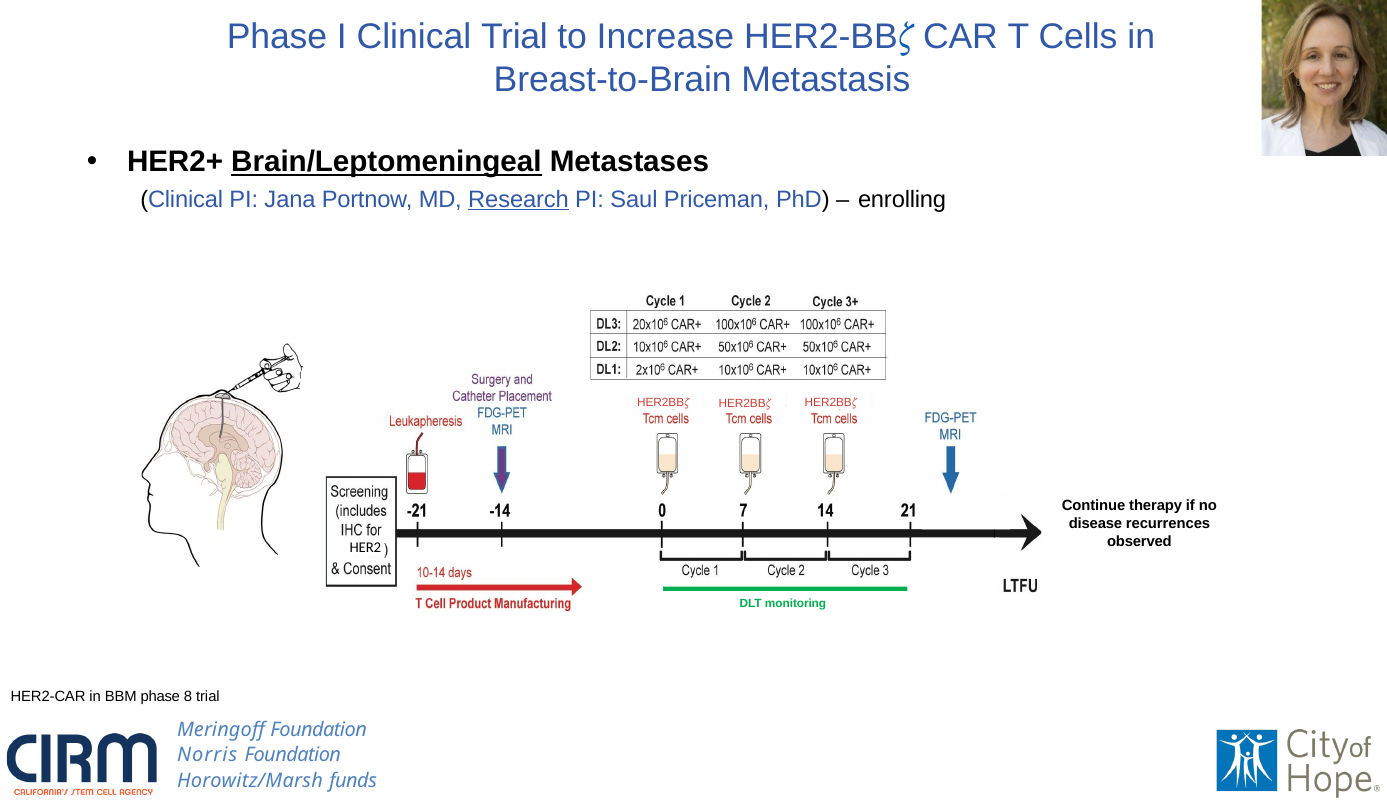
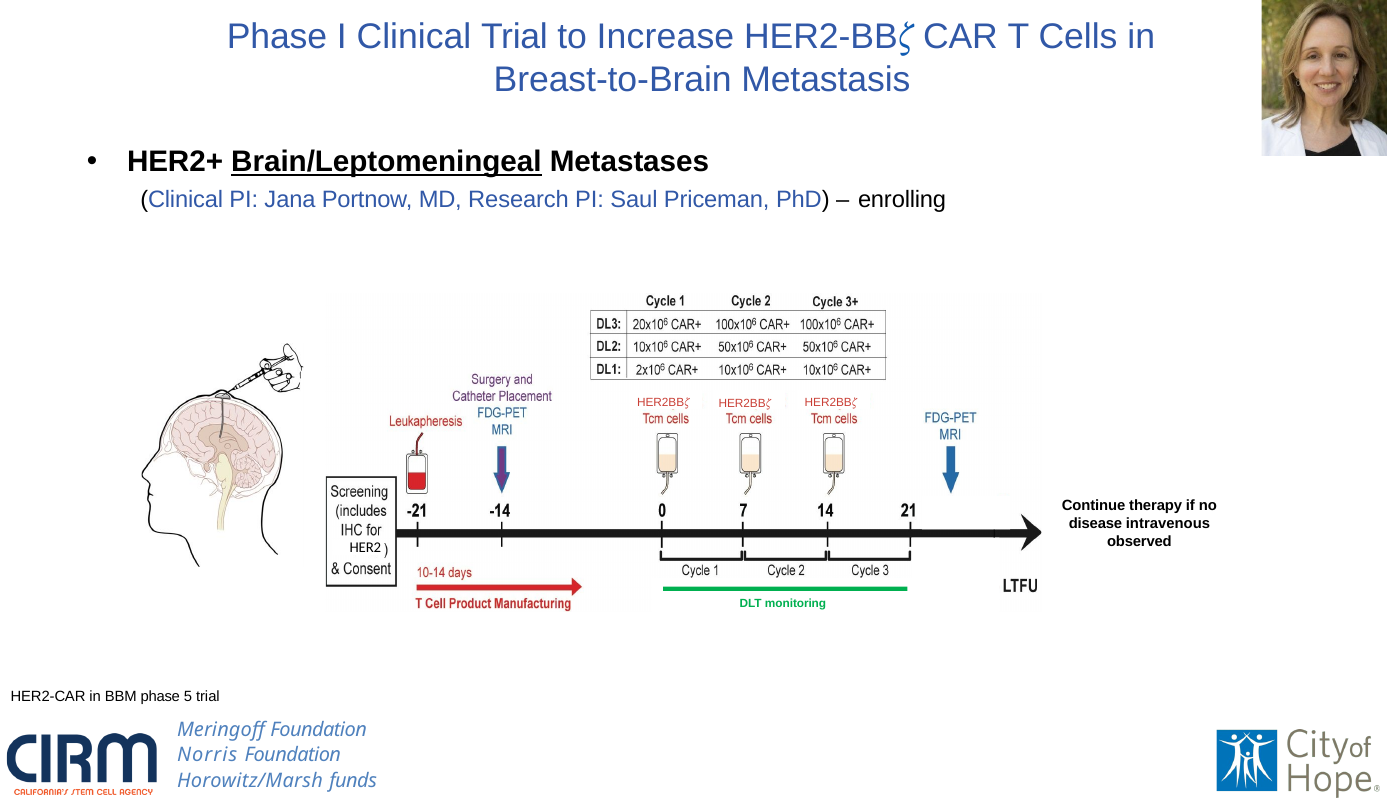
Research underline: present -> none (519, 200)
recurrences: recurrences -> intravenous (1168, 524)
8: 8 -> 5 (188, 696)
